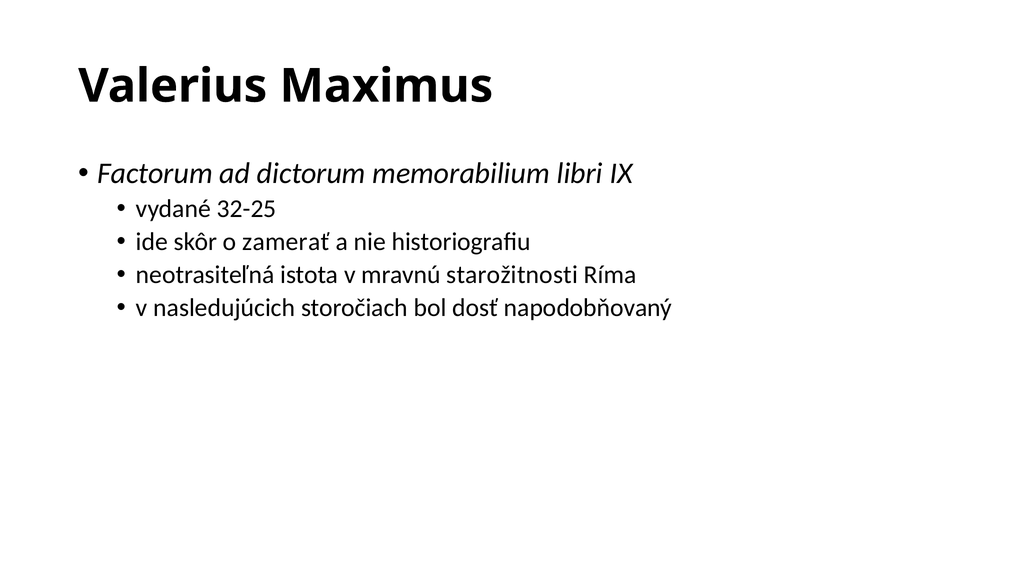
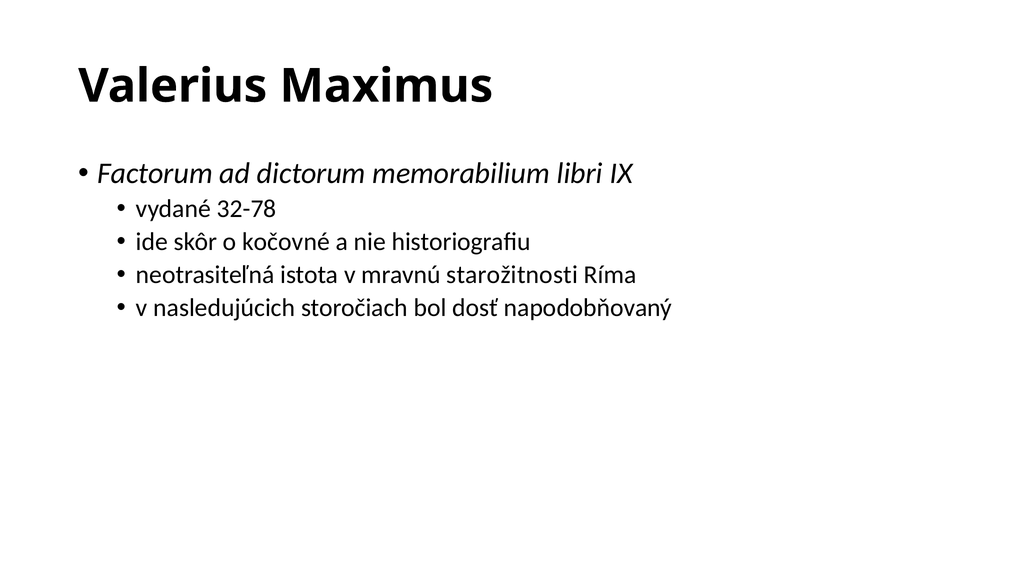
32-25: 32-25 -> 32-78 (247, 209)
zamerať: zamerať -> kočovné (286, 242)
